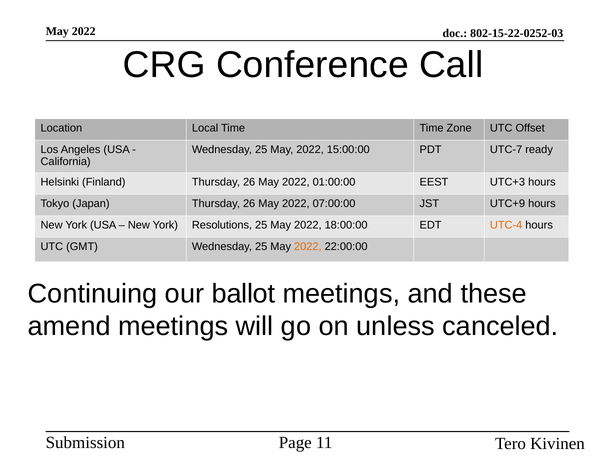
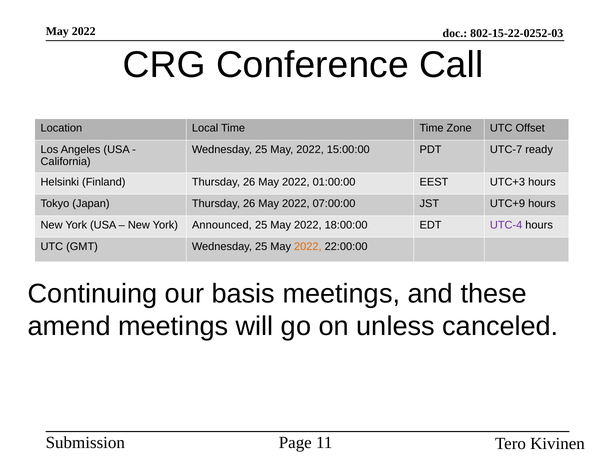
Resolutions: Resolutions -> Announced (222, 225)
UTC-4 colour: orange -> purple (506, 225)
ballot: ballot -> basis (243, 294)
